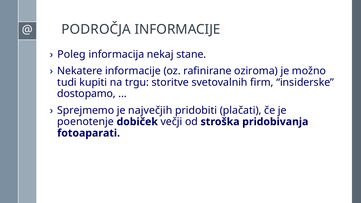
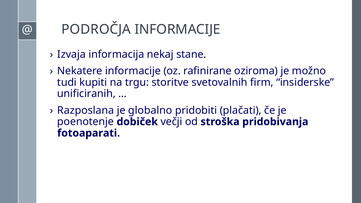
Poleg: Poleg -> Izvaja (72, 54)
dostopamo: dostopamo -> unificiranih (86, 94)
Sprejmemo: Sprejmemo -> Razposlana (86, 110)
največjih: največjih -> globalno (150, 110)
